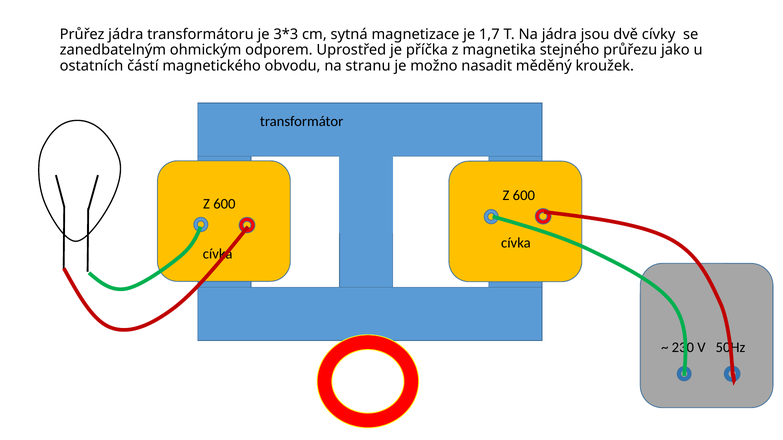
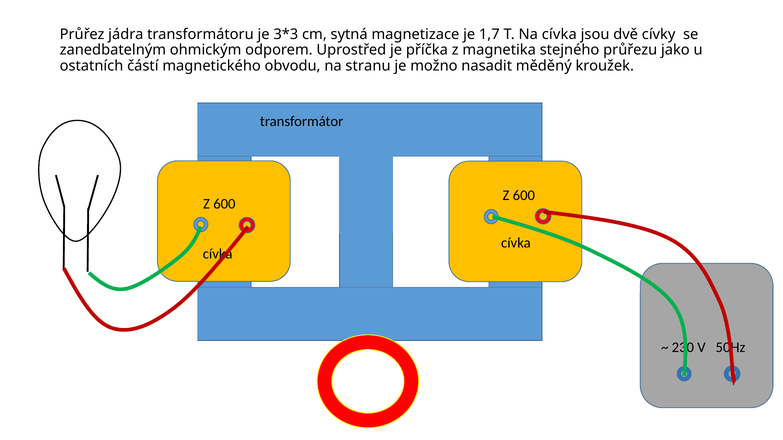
Na jádra: jádra -> cívka (559, 34)
